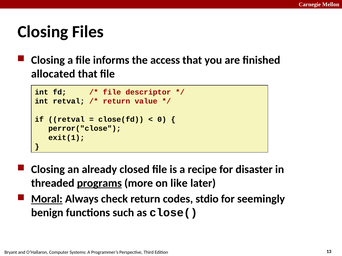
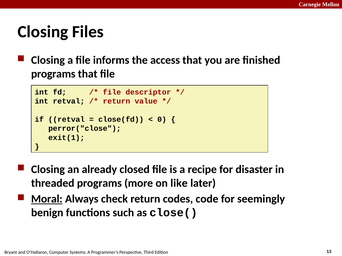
allocated: allocated -> programs (53, 74)
programs underline: present -> none (99, 183)
stdio: stdio -> code (207, 199)
